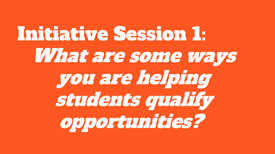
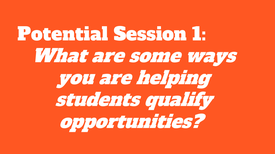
Initiative: Initiative -> Potential (63, 35)
